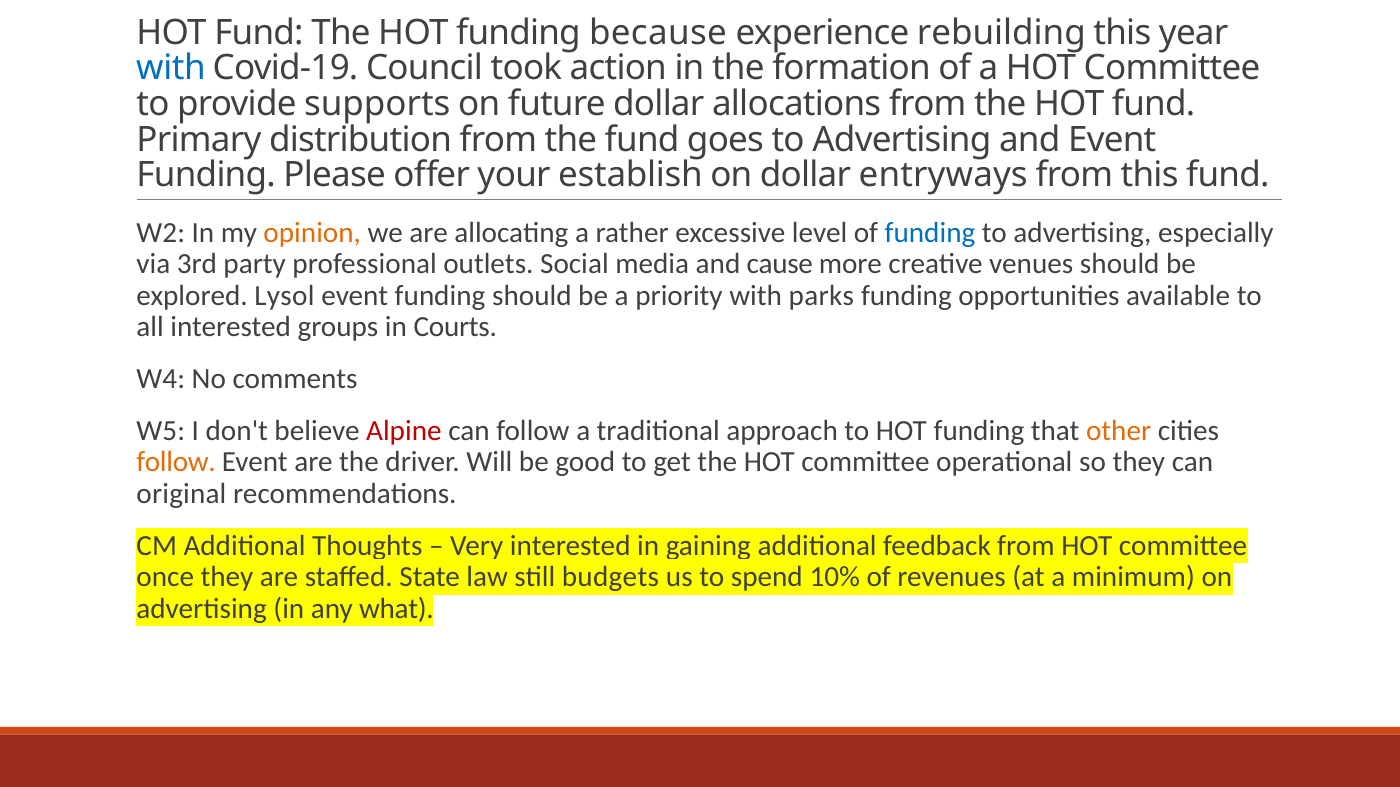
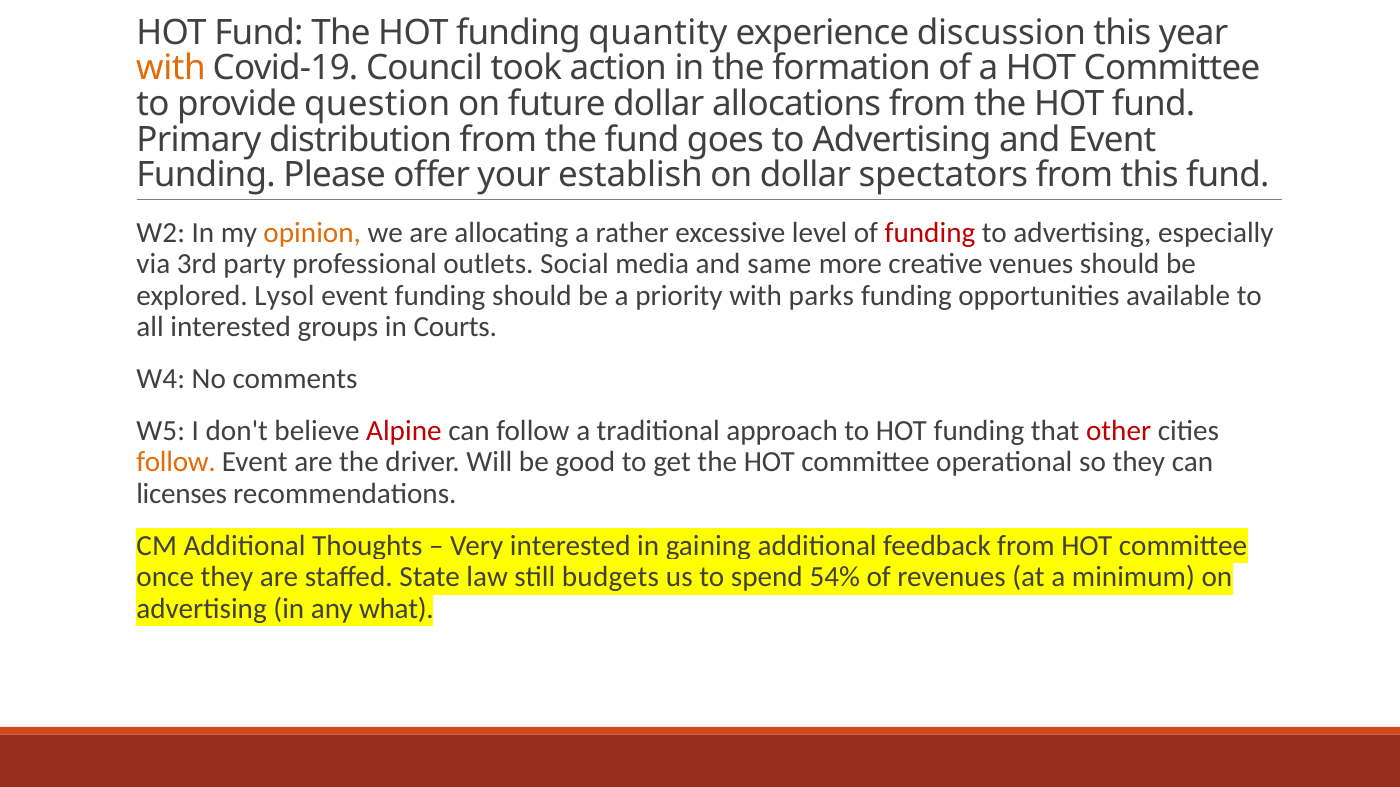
because: because -> quantity (658, 33)
rebuilding: rebuilding -> discussion (1001, 33)
with colour: blue -> orange (171, 68)
supports: supports -> question (377, 104)
entryways: entryways -> spectators (943, 176)
funding colour: blue -> red (930, 233)
cause: cause -> same (779, 264)
other colour: orange -> red (1119, 431)
original: original -> licenses (182, 494)
10%: 10% -> 54% (835, 578)
